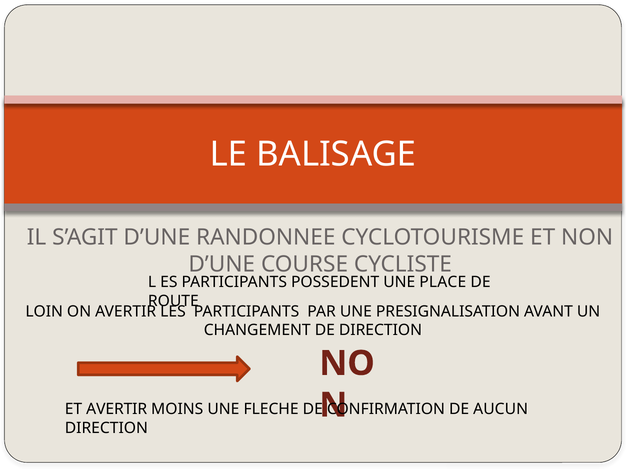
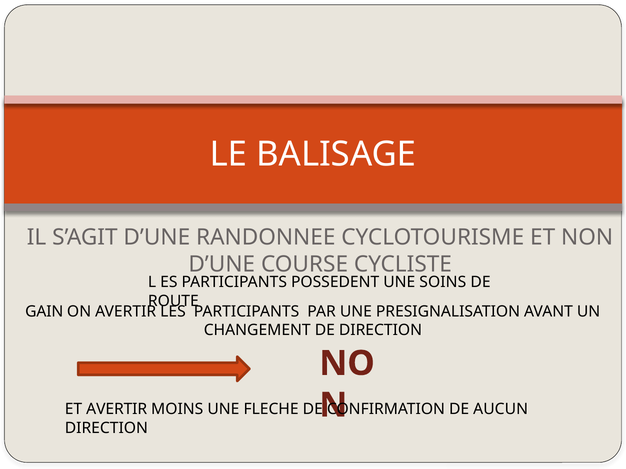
PLACE: PLACE -> SOINS (443, 283)
LOIN: LOIN -> GAIN (44, 312)
